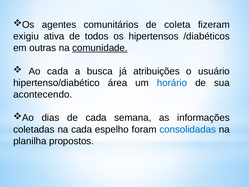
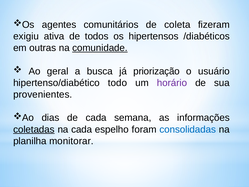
Ao cada: cada -> geral (58, 71)
atribuições: atribuições -> priorização (157, 71)
área: área -> todo (117, 83)
horário colour: blue -> purple (172, 83)
acontecendo: acontecendo -> provenientes (43, 94)
coletadas underline: none -> present (34, 129)
propostos: propostos -> monitorar (71, 141)
